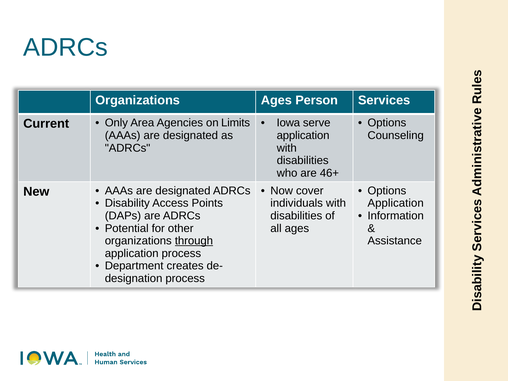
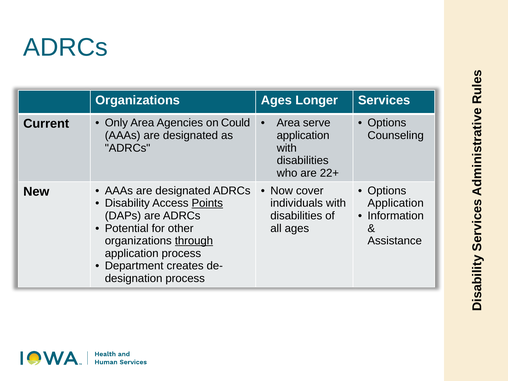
Person: Person -> Longer (317, 100)
Iowa: Iowa -> Area (288, 123)
Limits: Limits -> Could (236, 123)
46+: 46+ -> 22+ (329, 173)
Points underline: none -> present (207, 203)
